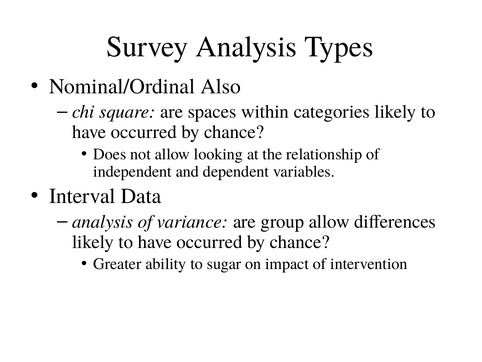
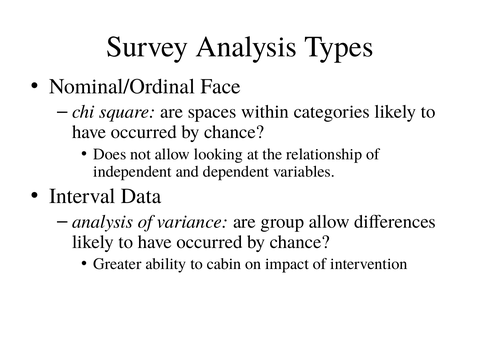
Also: Also -> Face (221, 86)
sugar: sugar -> cabin (224, 263)
